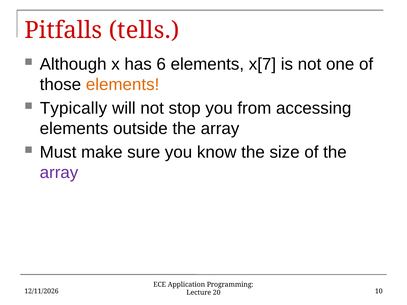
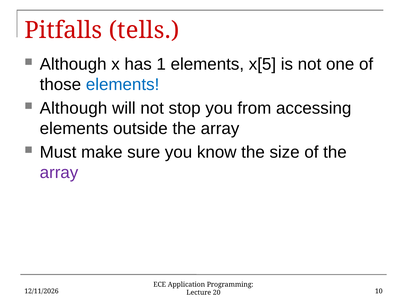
6: 6 -> 1 (161, 64)
x[7: x[7 -> x[5 (262, 64)
elements colour: orange -> blue (123, 85)
Typically: Typically -> Although (74, 108)
